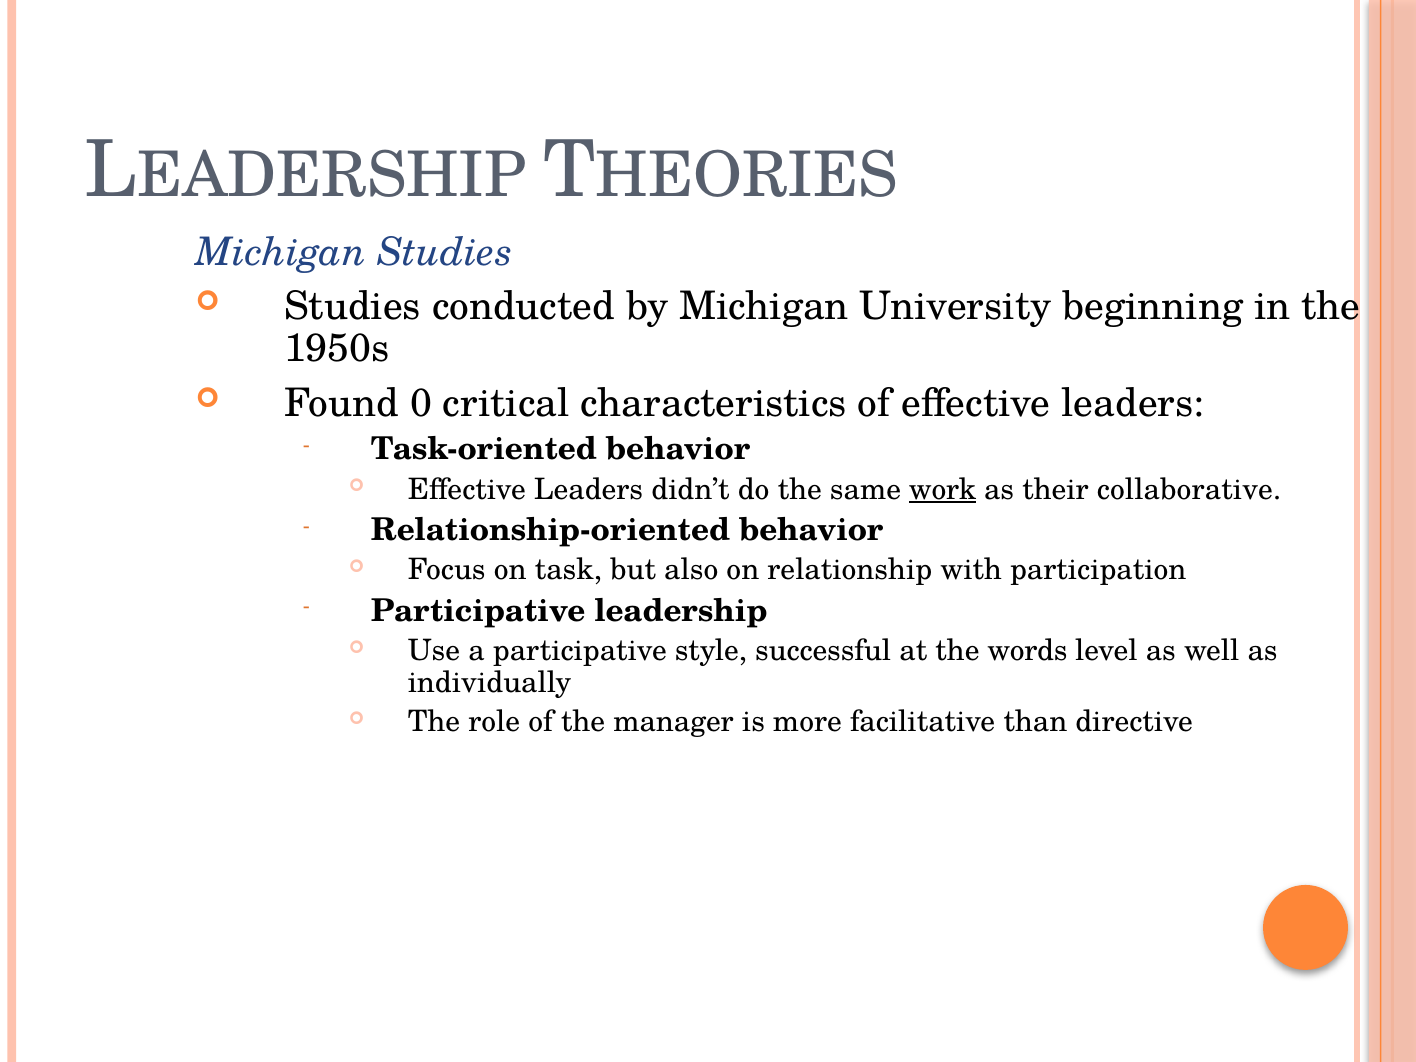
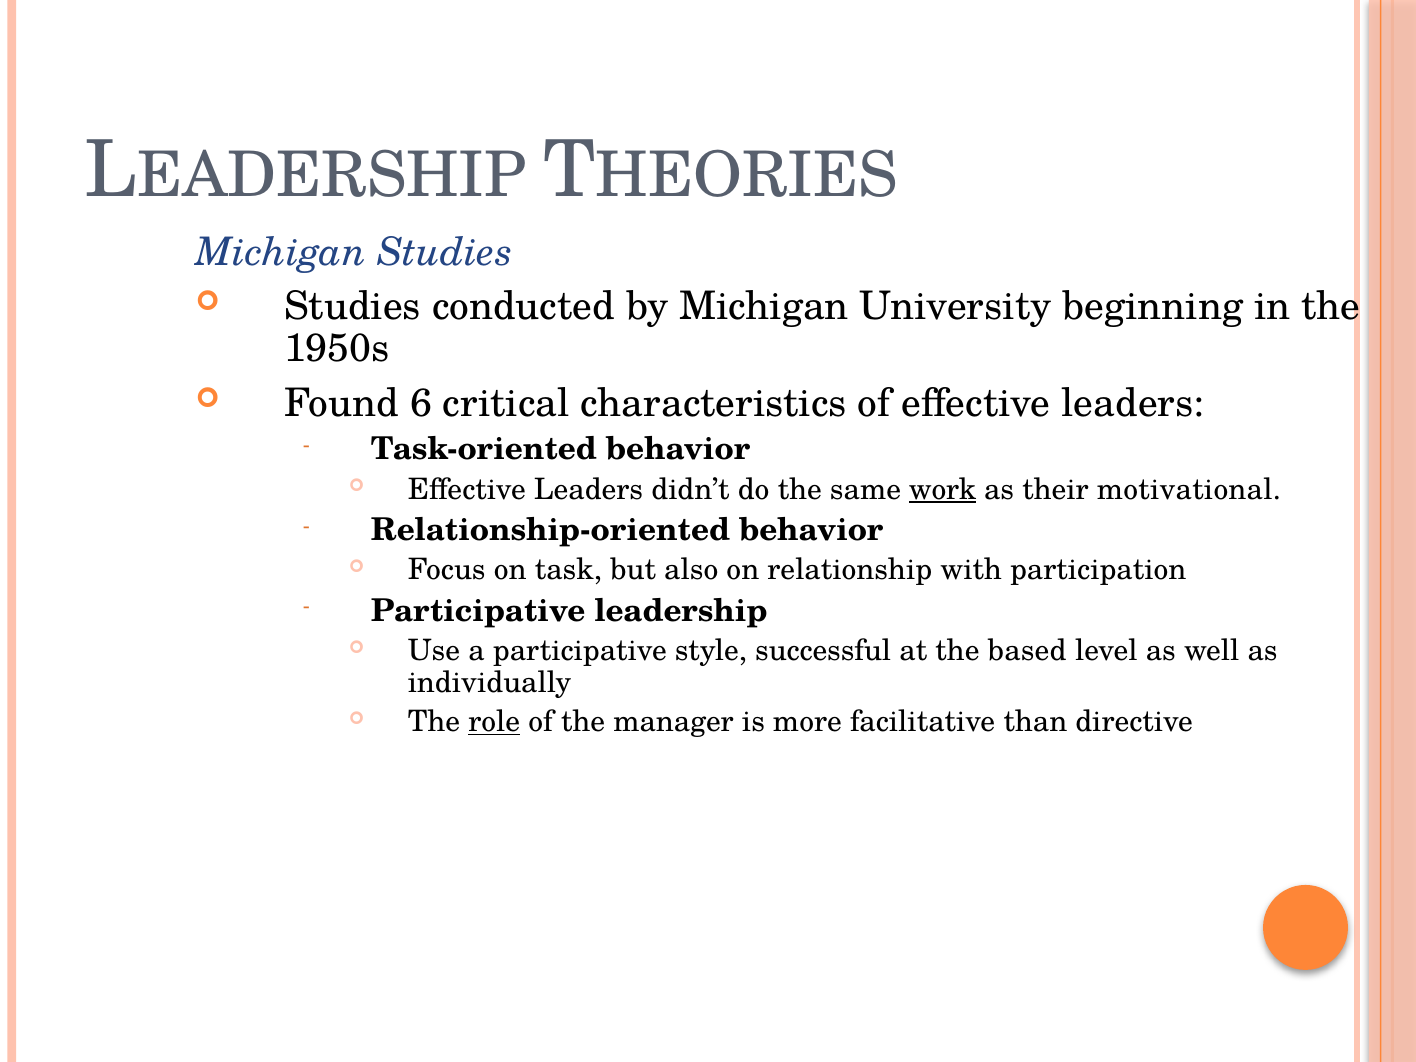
0: 0 -> 6 (421, 403)
collaborative: collaborative -> motivational (1189, 489)
words: words -> based (1027, 651)
role underline: none -> present (494, 722)
